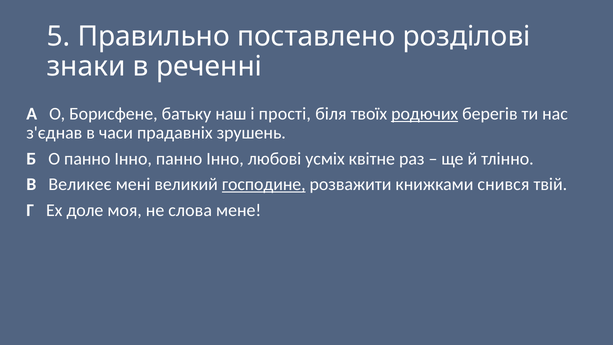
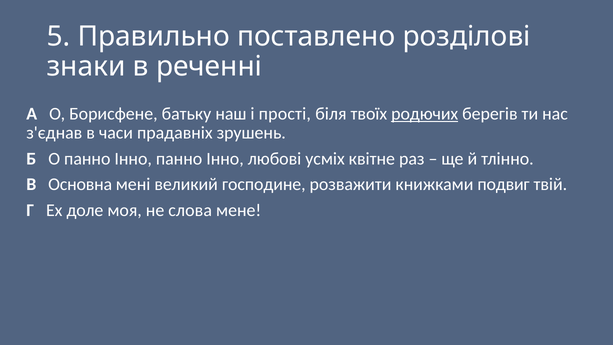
Великеє: Великеє -> Основна (80, 184)
господине underline: present -> none (264, 184)
снився: снився -> подвиг (504, 184)
